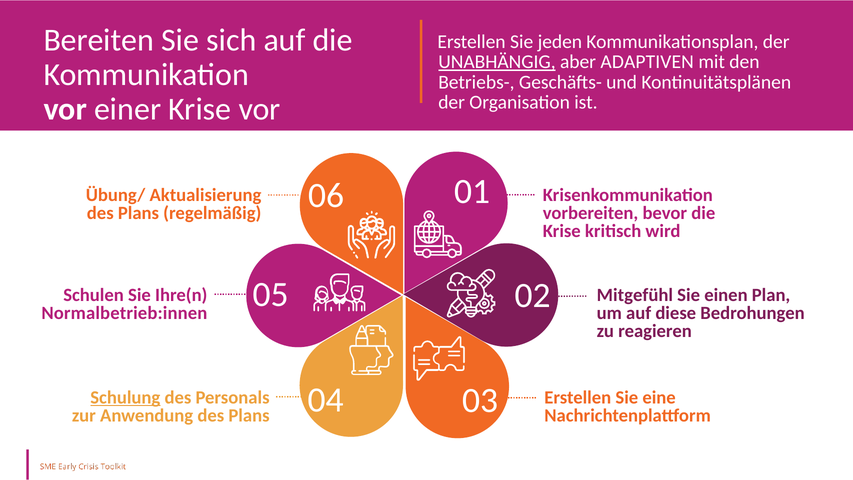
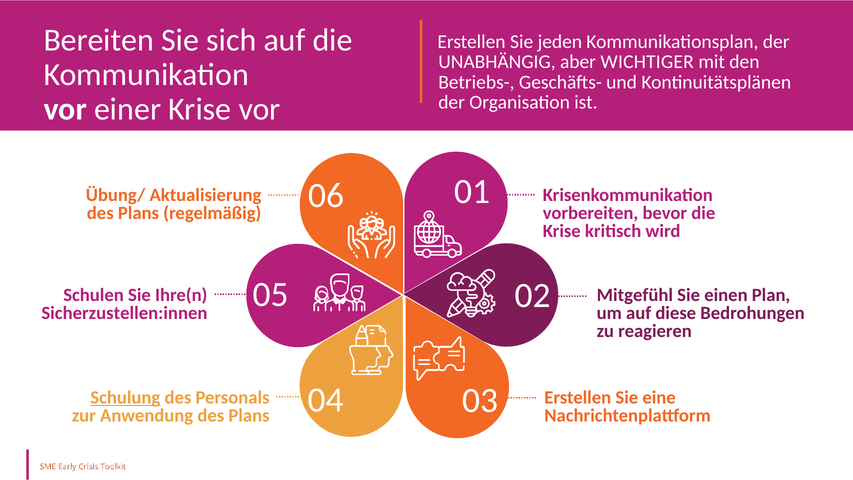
UNABHÄNGIG underline: present -> none (497, 62)
ADAPTIVEN: ADAPTIVEN -> WICHTIGER (647, 62)
Normalbetrieb:innen: Normalbetrieb:innen -> Sicherzustellen:innen (124, 313)
